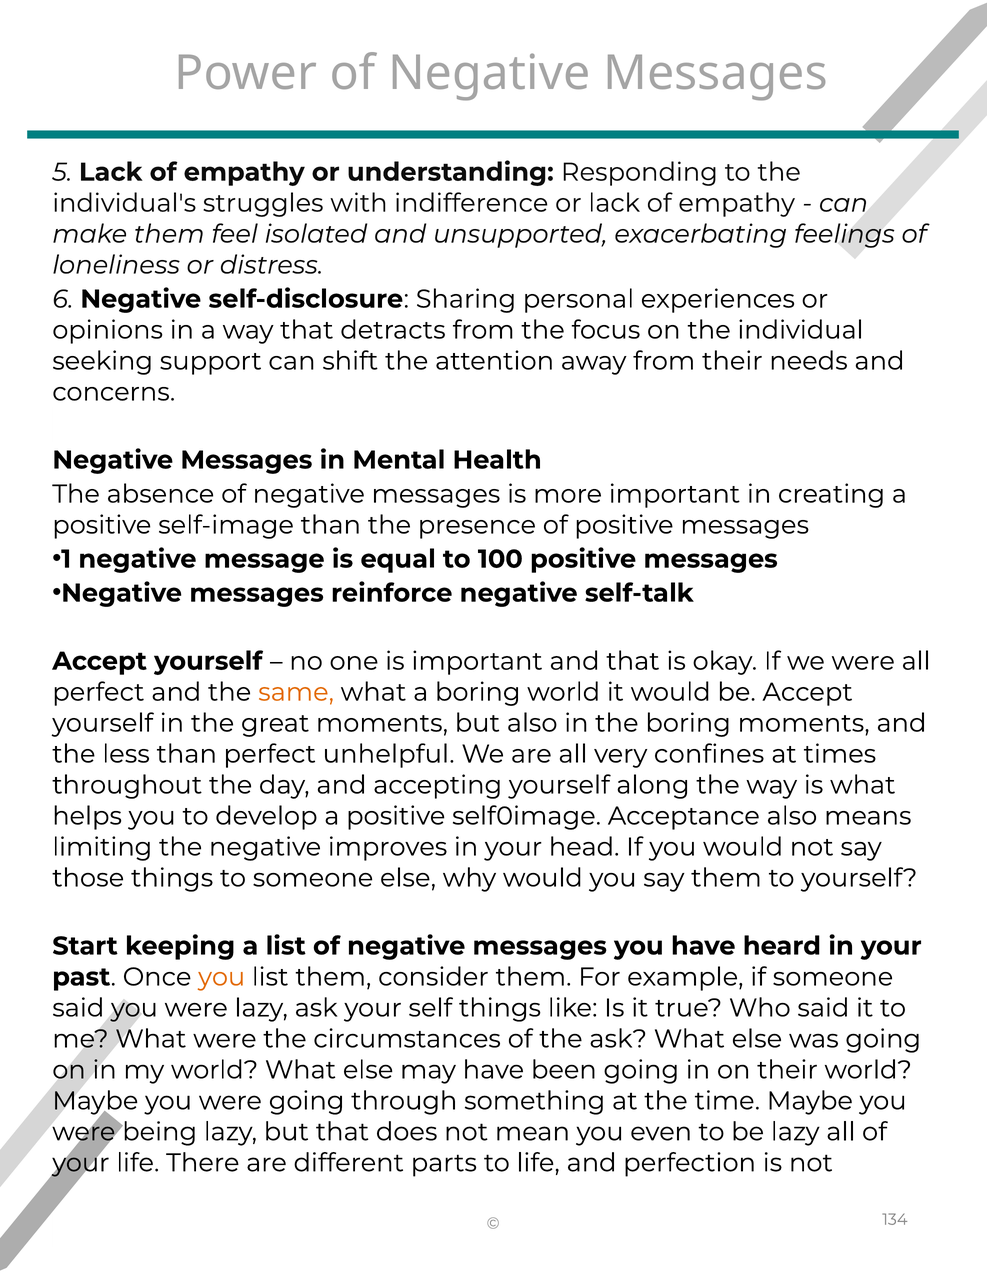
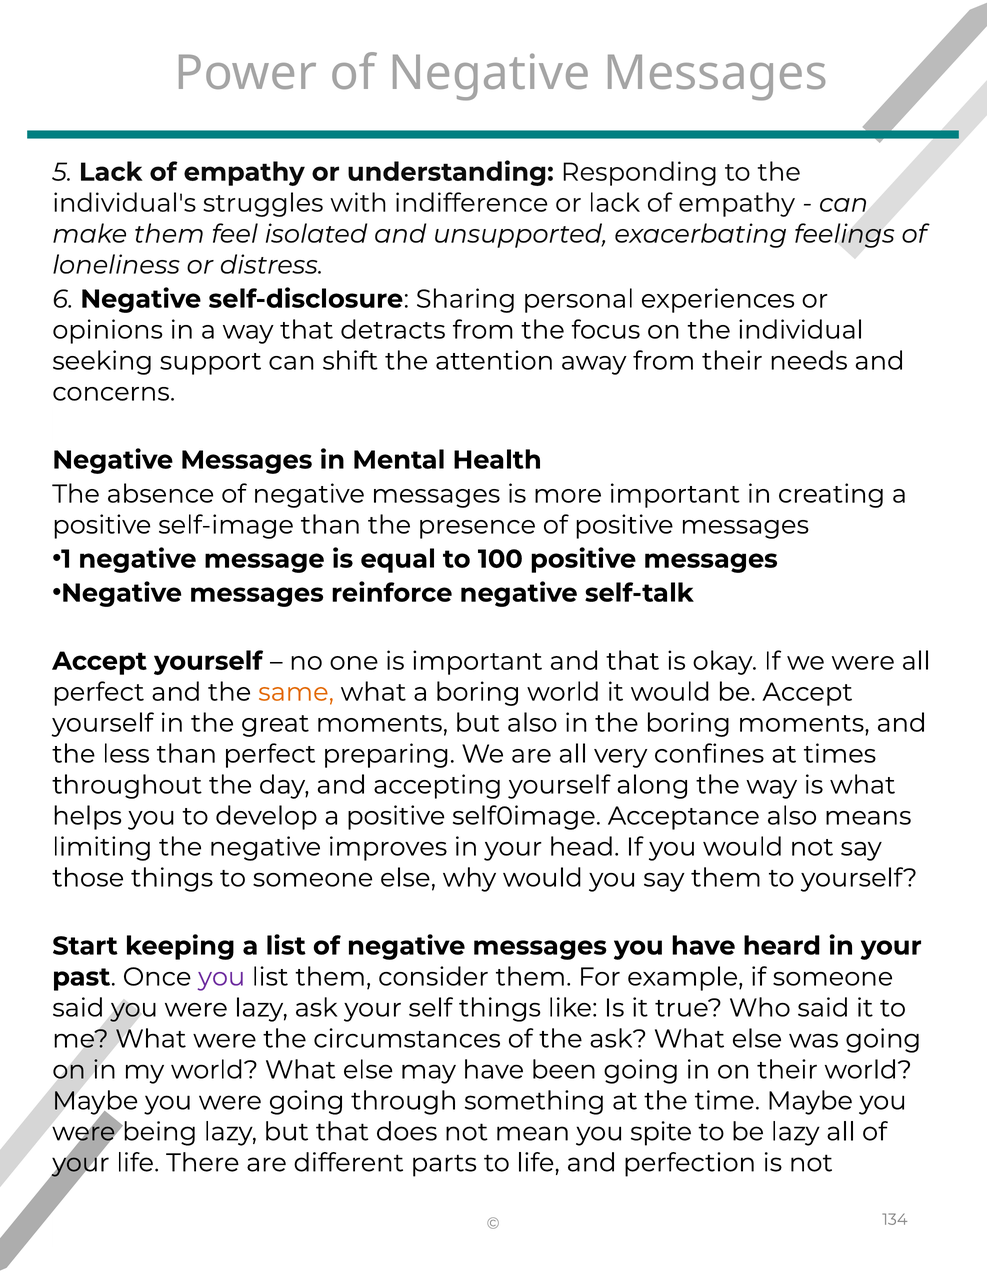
unhelpful: unhelpful -> preparing (389, 754)
you colour: orange -> purple (222, 976)
even: even -> spite (661, 1131)
